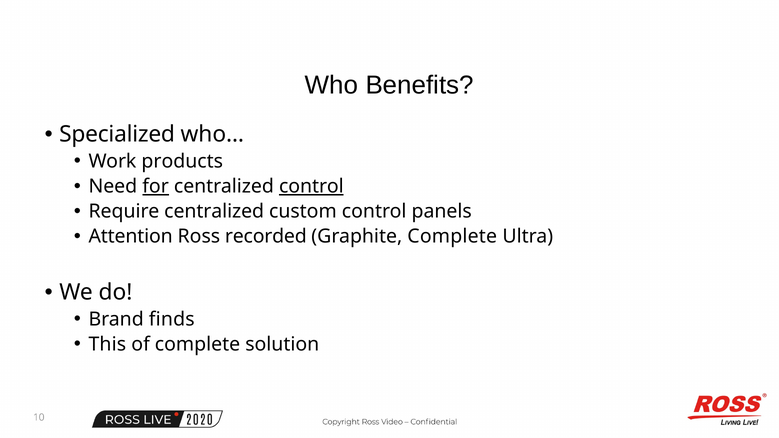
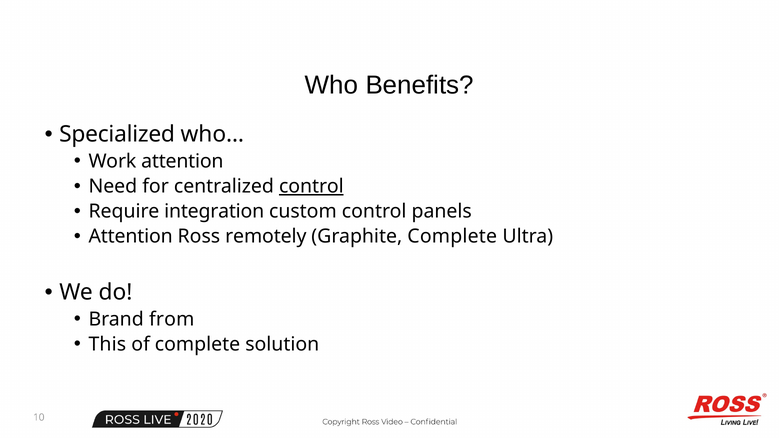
Work products: products -> attention (182, 161)
for underline: present -> none (156, 186)
Require centralized: centralized -> integration (214, 212)
recorded: recorded -> remotely (266, 237)
finds: finds -> from (172, 319)
